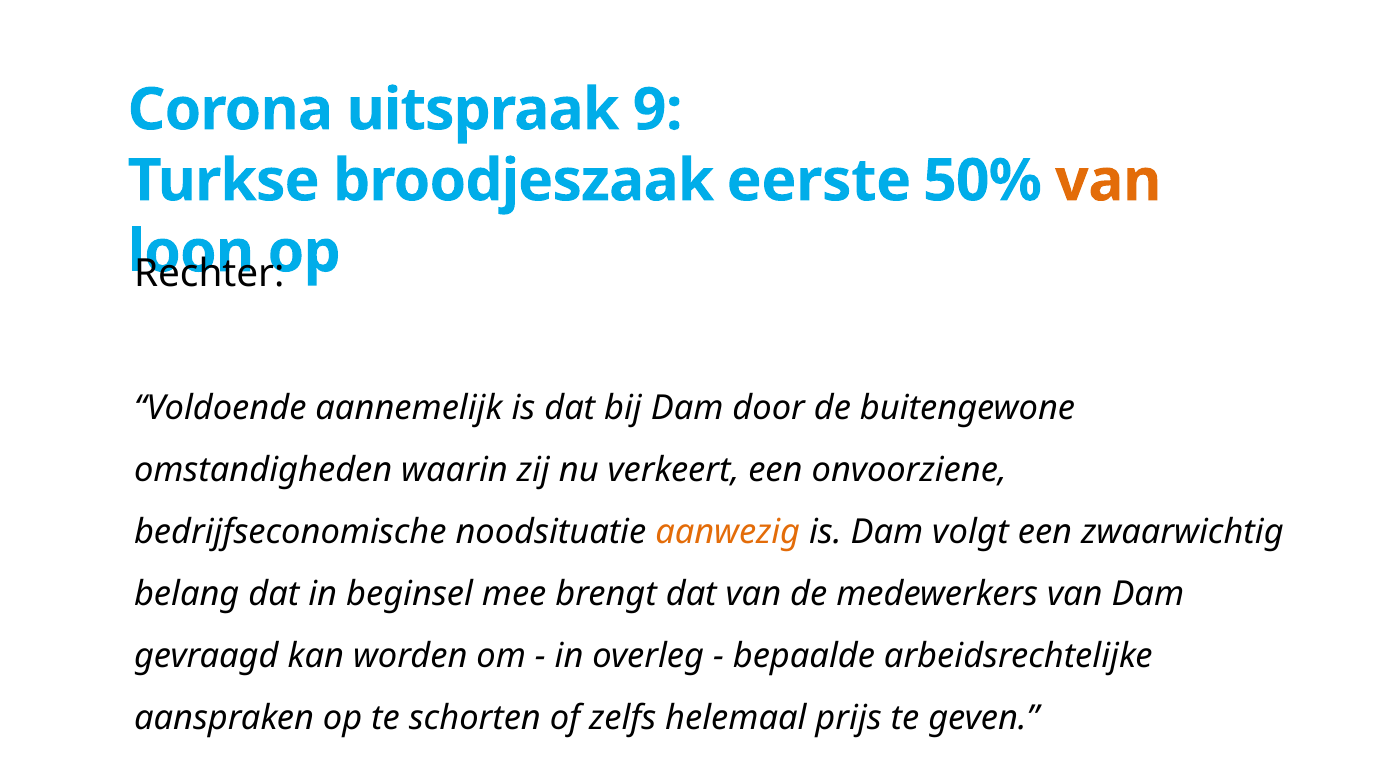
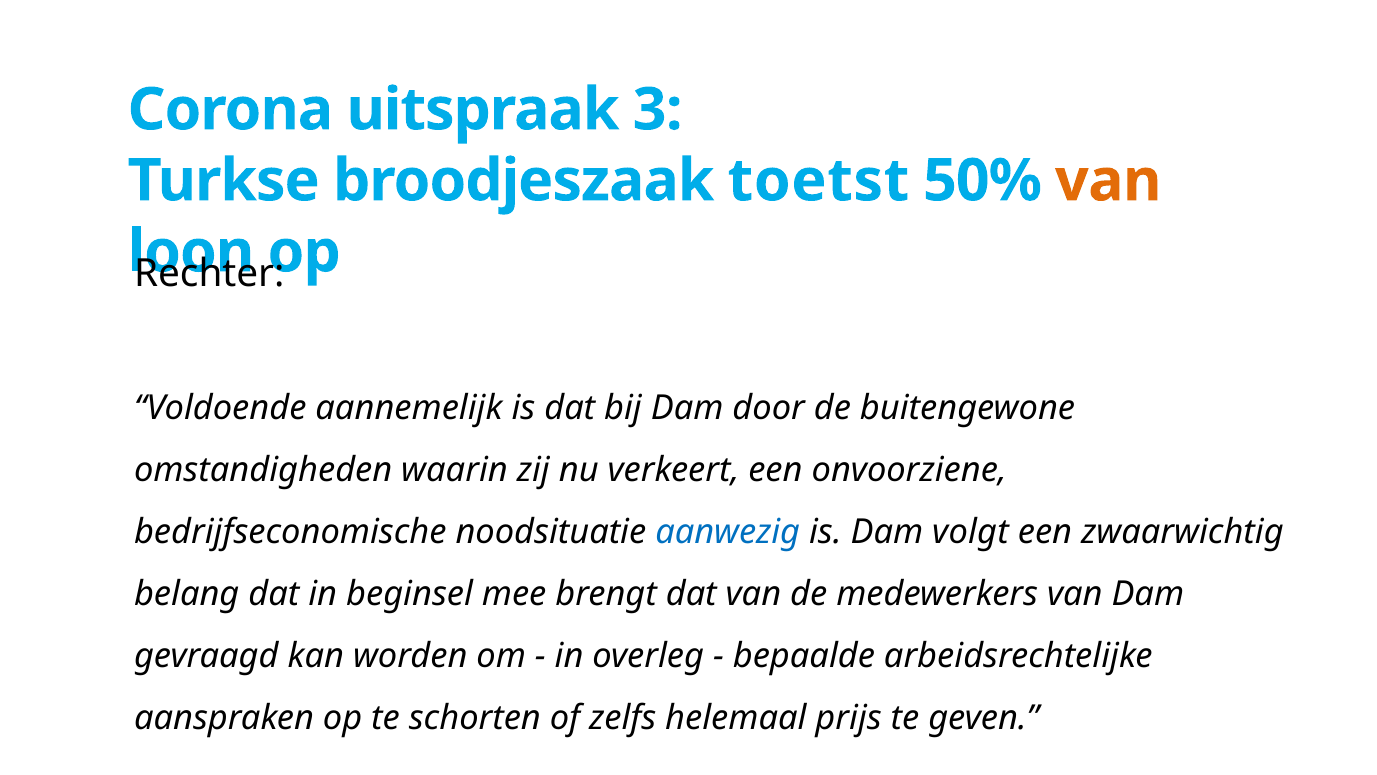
9: 9 -> 3 (658, 110)
eerste: eerste -> toetst (818, 181)
aanwezig colour: orange -> blue (728, 531)
